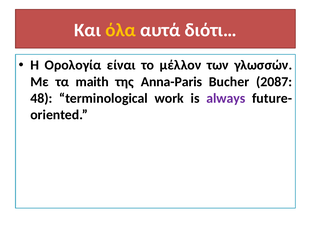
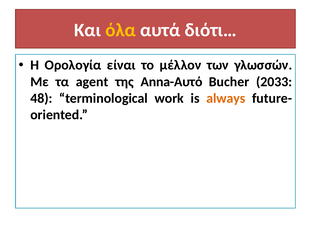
maith: maith -> agent (92, 82)
Anna-Paris: Anna-Paris -> Anna-Αυτό (172, 82)
2087: 2087 -> 2033 (274, 82)
always colour: purple -> orange (226, 98)
